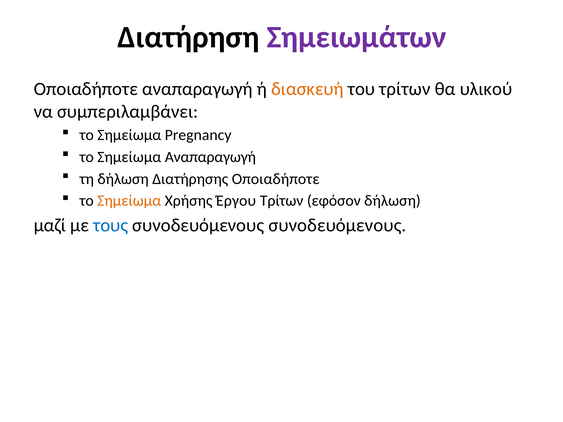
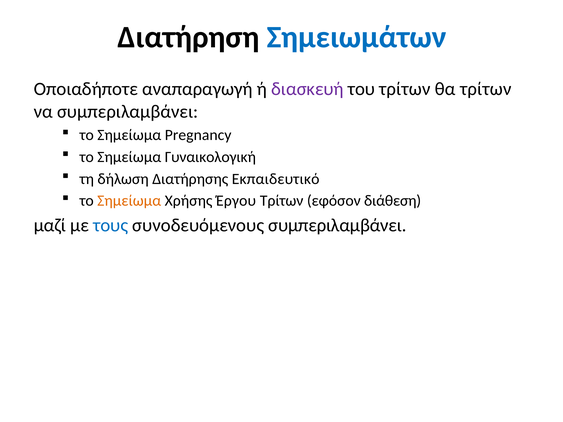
Σημειωμάτων colour: purple -> blue (357, 37)
διασκευή colour: orange -> purple (307, 89)
θα υλικού: υλικού -> τρίτων (486, 89)
Σημείωμα Αναπαραγωγή: Αναπαραγωγή -> Γυναικολογική (210, 157)
Διατήρησης Οποιαδήποτε: Οποιαδήποτε -> Εκπαιδευτικό (276, 179)
εφόσον δήλωση: δήλωση -> διάθεση (393, 201)
συνοδευόμενους συνοδευόμενους: συνοδευόμενους -> συμπεριλαμβάνει (337, 226)
